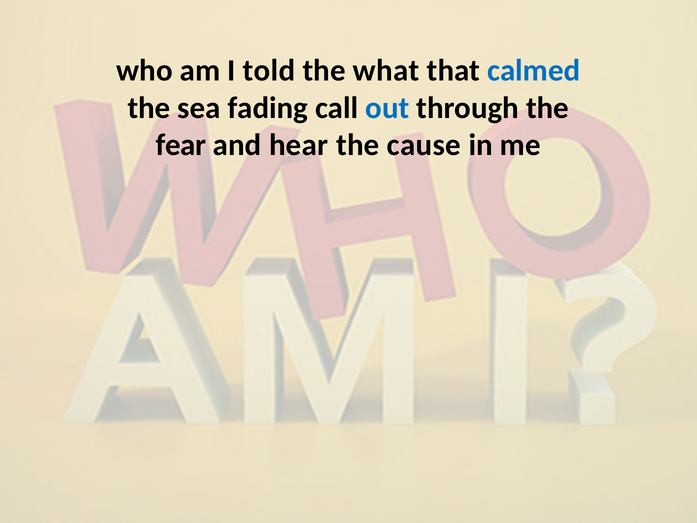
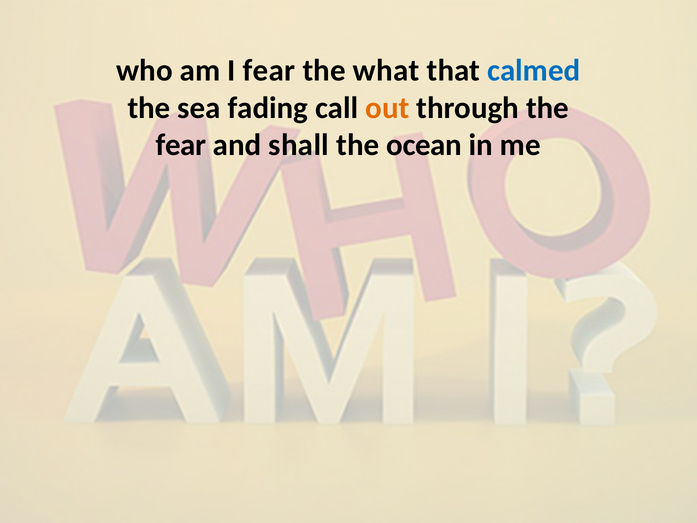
I told: told -> fear (269, 71)
out colour: blue -> orange (387, 108)
hear: hear -> shall (299, 145)
cause: cause -> ocean (424, 145)
